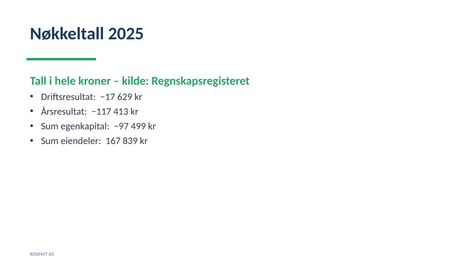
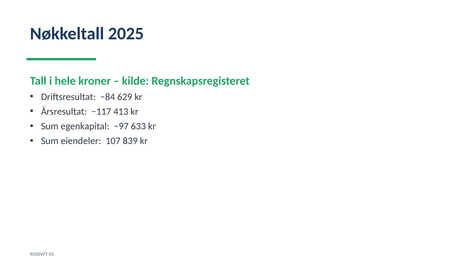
−17: −17 -> −84 (108, 97)
499: 499 -> 633 (138, 126)
167: 167 -> 107 (113, 141)
